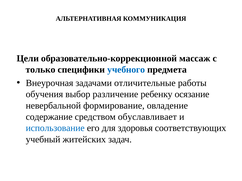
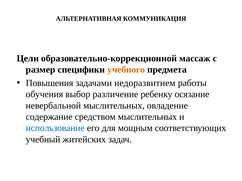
только: только -> размер (41, 70)
учебного colour: blue -> orange (126, 70)
Внеурочная: Внеурочная -> Повышения (50, 83)
отличительные: отличительные -> недоразвитием (145, 83)
невербальной формирование: формирование -> мыслительных (114, 106)
средством обуславливает: обуславливает -> мыслительных (147, 117)
здоровья: здоровья -> мощным (135, 128)
